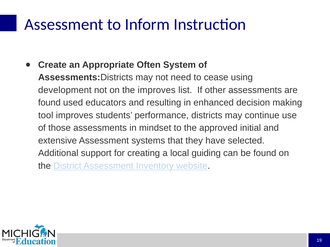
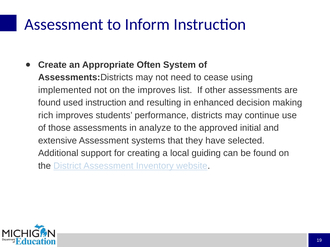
development: development -> implemented (65, 90)
used educators: educators -> instruction (106, 103)
tool: tool -> rich (46, 116)
mindset: mindset -> analyze (155, 128)
